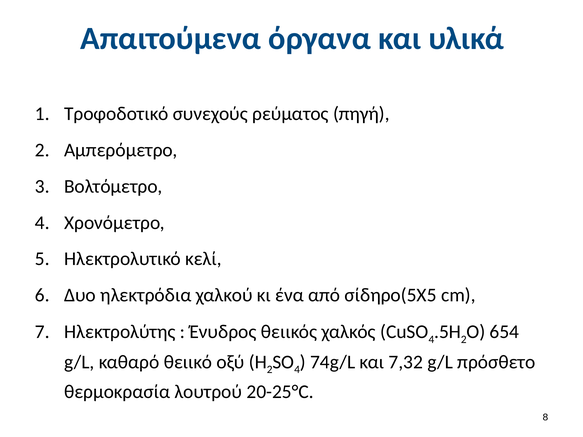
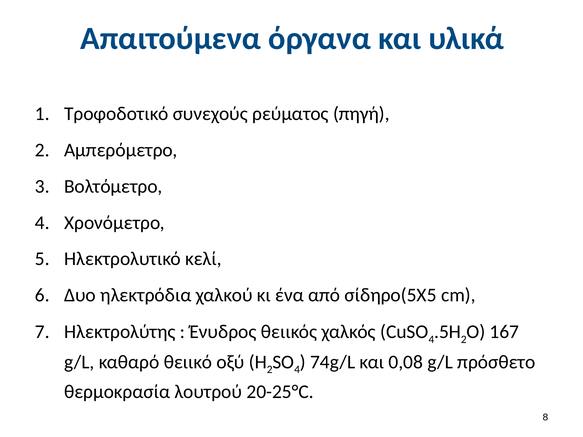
654: 654 -> 167 (504, 332)
7,32: 7,32 -> 0,08 (406, 362)
